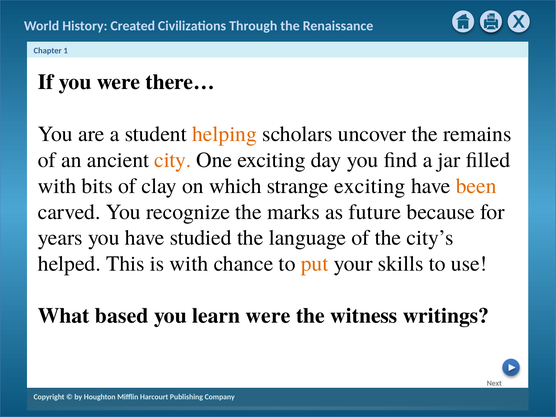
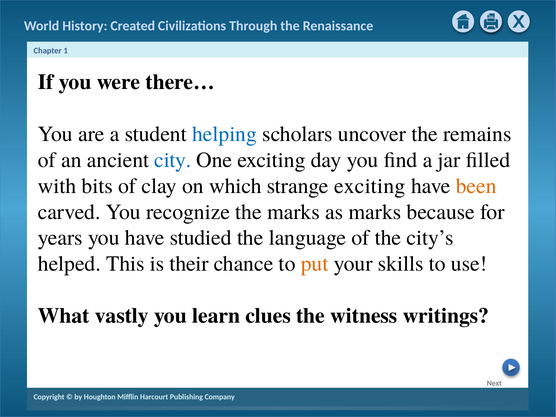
helping colour: orange -> blue (225, 134)
city colour: orange -> blue (173, 160)
as future: future -> marks (375, 212)
is with: with -> their (189, 264)
based: based -> vastly (122, 316)
learn were: were -> clues (268, 316)
